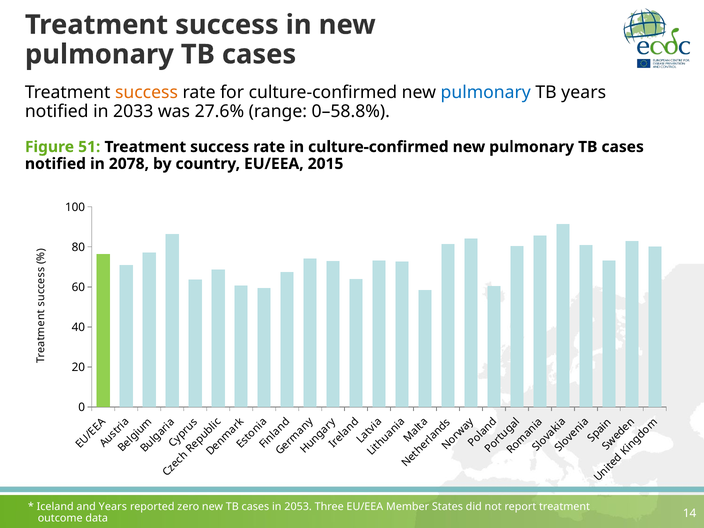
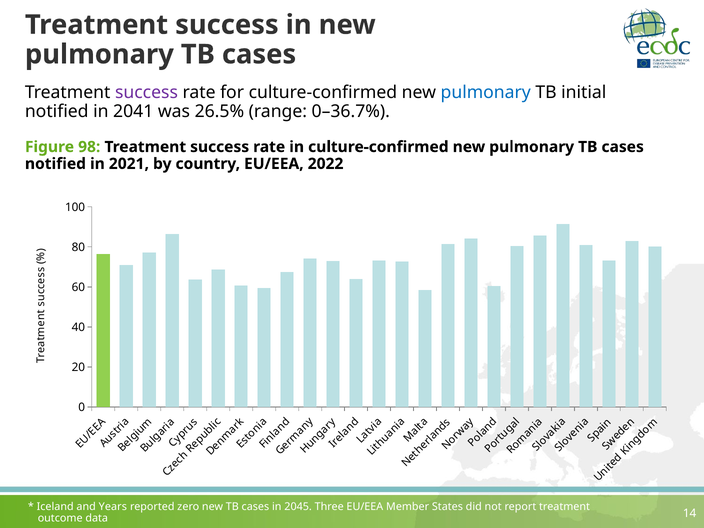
success colour: orange -> purple (146, 93)
TB years: years -> initial (584, 93)
2033: 2033 -> 2041 (133, 112)
27.6%: 27.6% -> 26.5% (219, 112)
0–58.8%: 0–58.8% -> 0–36.7% (351, 112)
51: 51 -> 98 (89, 147)
2078: 2078 -> 2021 (129, 164)
2015: 2015 -> 2022 (326, 164)
2053: 2053 -> 2045 (298, 507)
